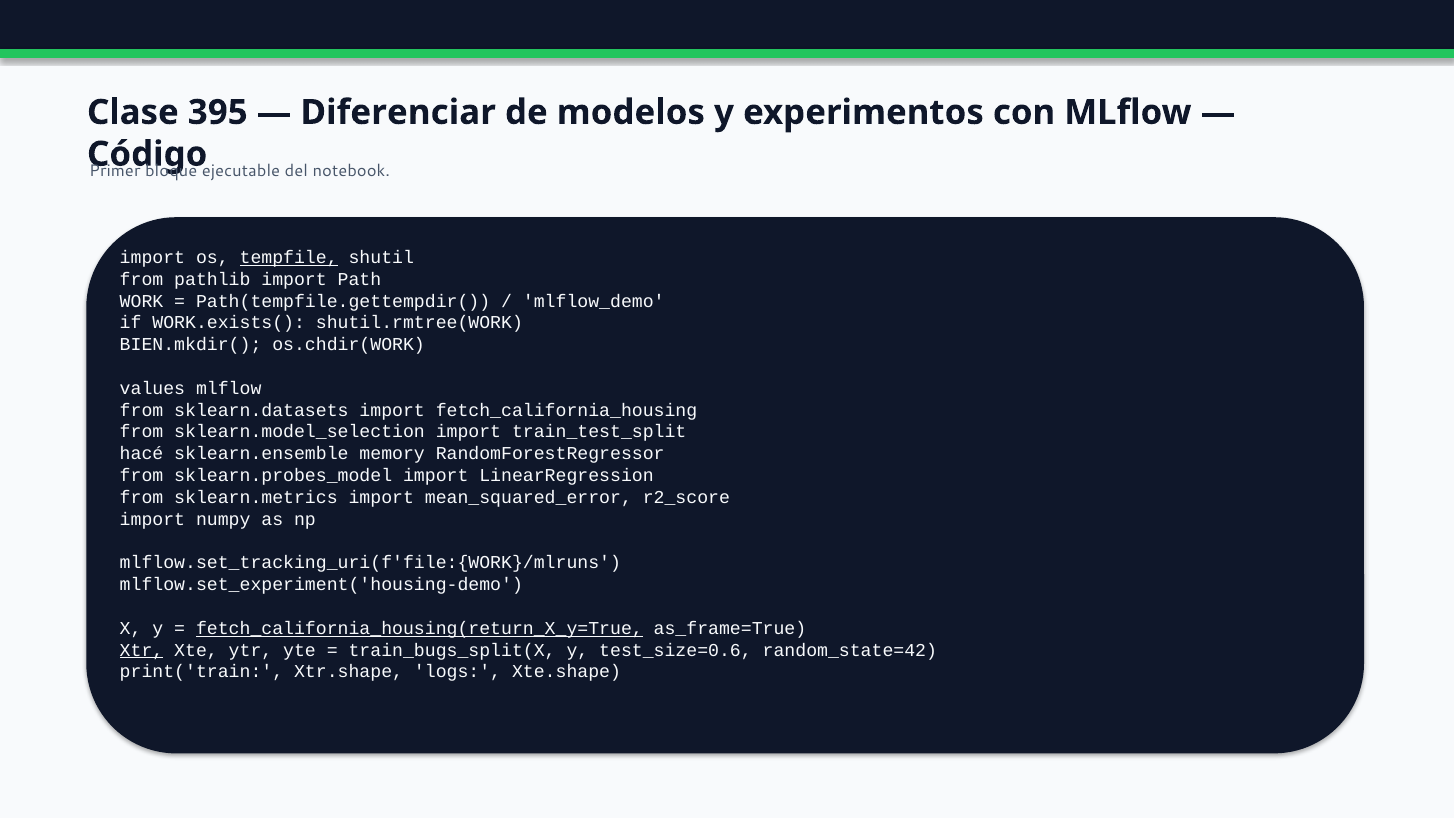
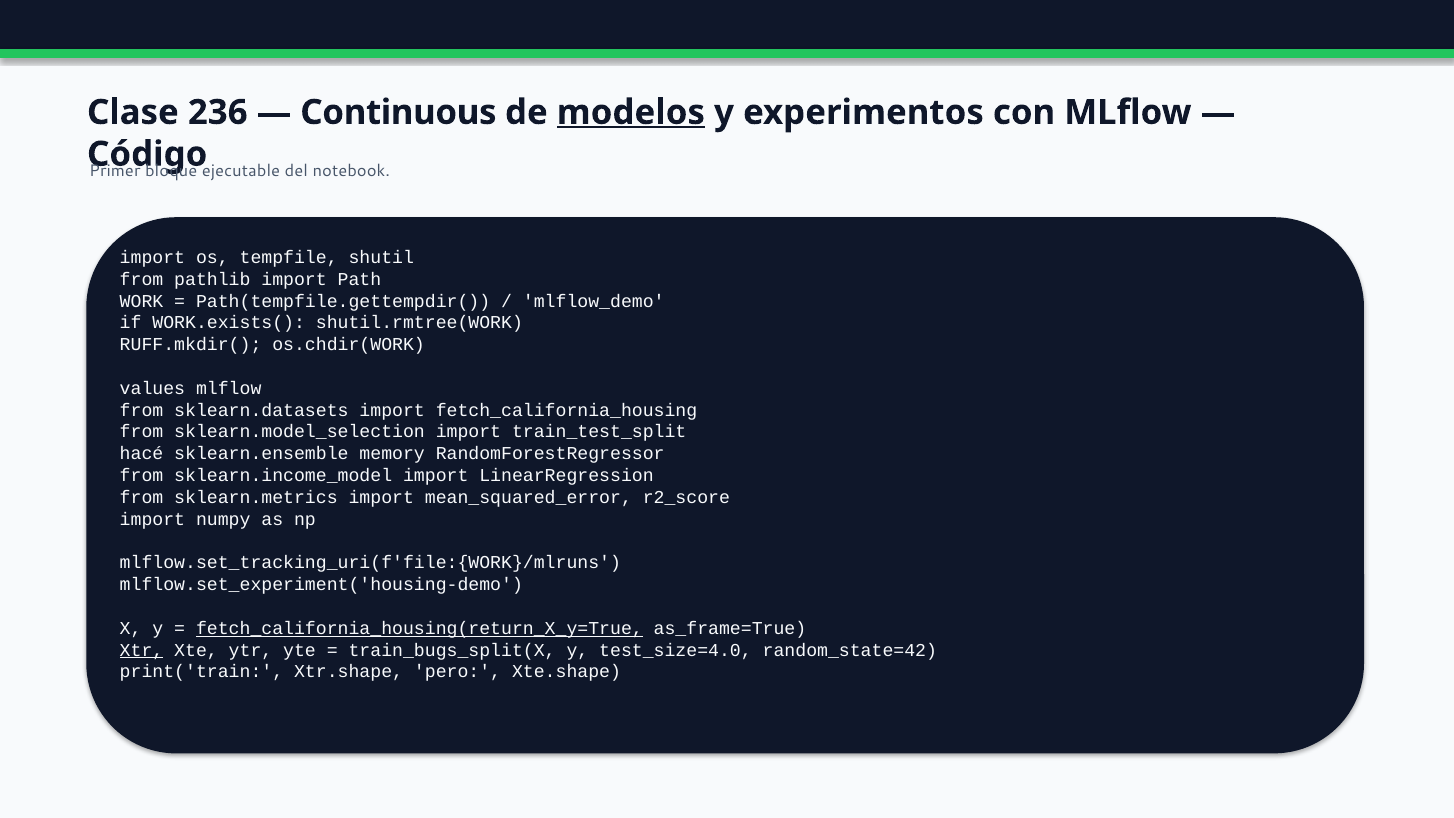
395: 395 -> 236 (218, 112)
Diferenciar: Diferenciar -> Continuous (398, 112)
modelos underline: none -> present (631, 112)
tempfile underline: present -> none (289, 257)
BIEN.mkdir(: BIEN.mkdir( -> RUFF.mkdir( (191, 345)
sklearn.probes_model: sklearn.probes_model -> sklearn.income_model (283, 476)
test_size=0.6: test_size=0.6 -> test_size=4.0 (675, 650)
logs: logs -> pero (458, 672)
